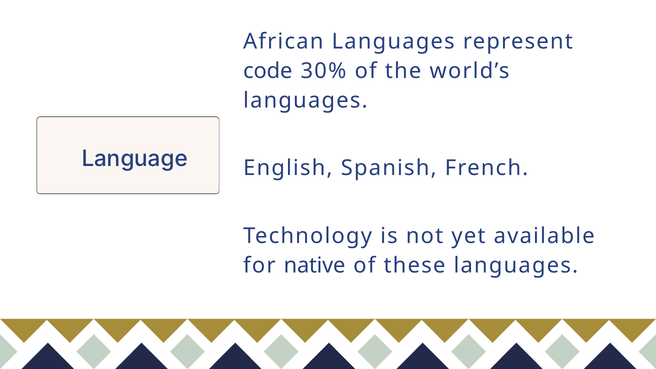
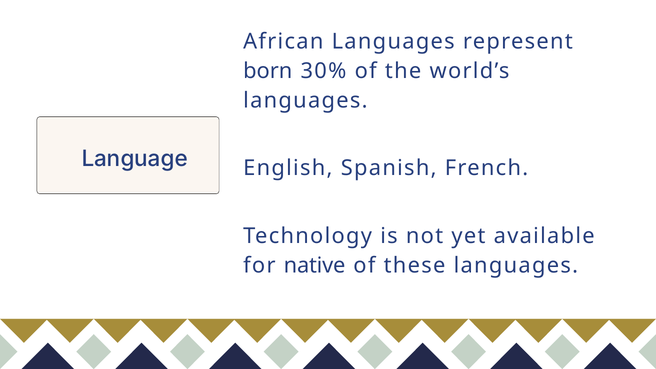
code: code -> born (268, 71)
